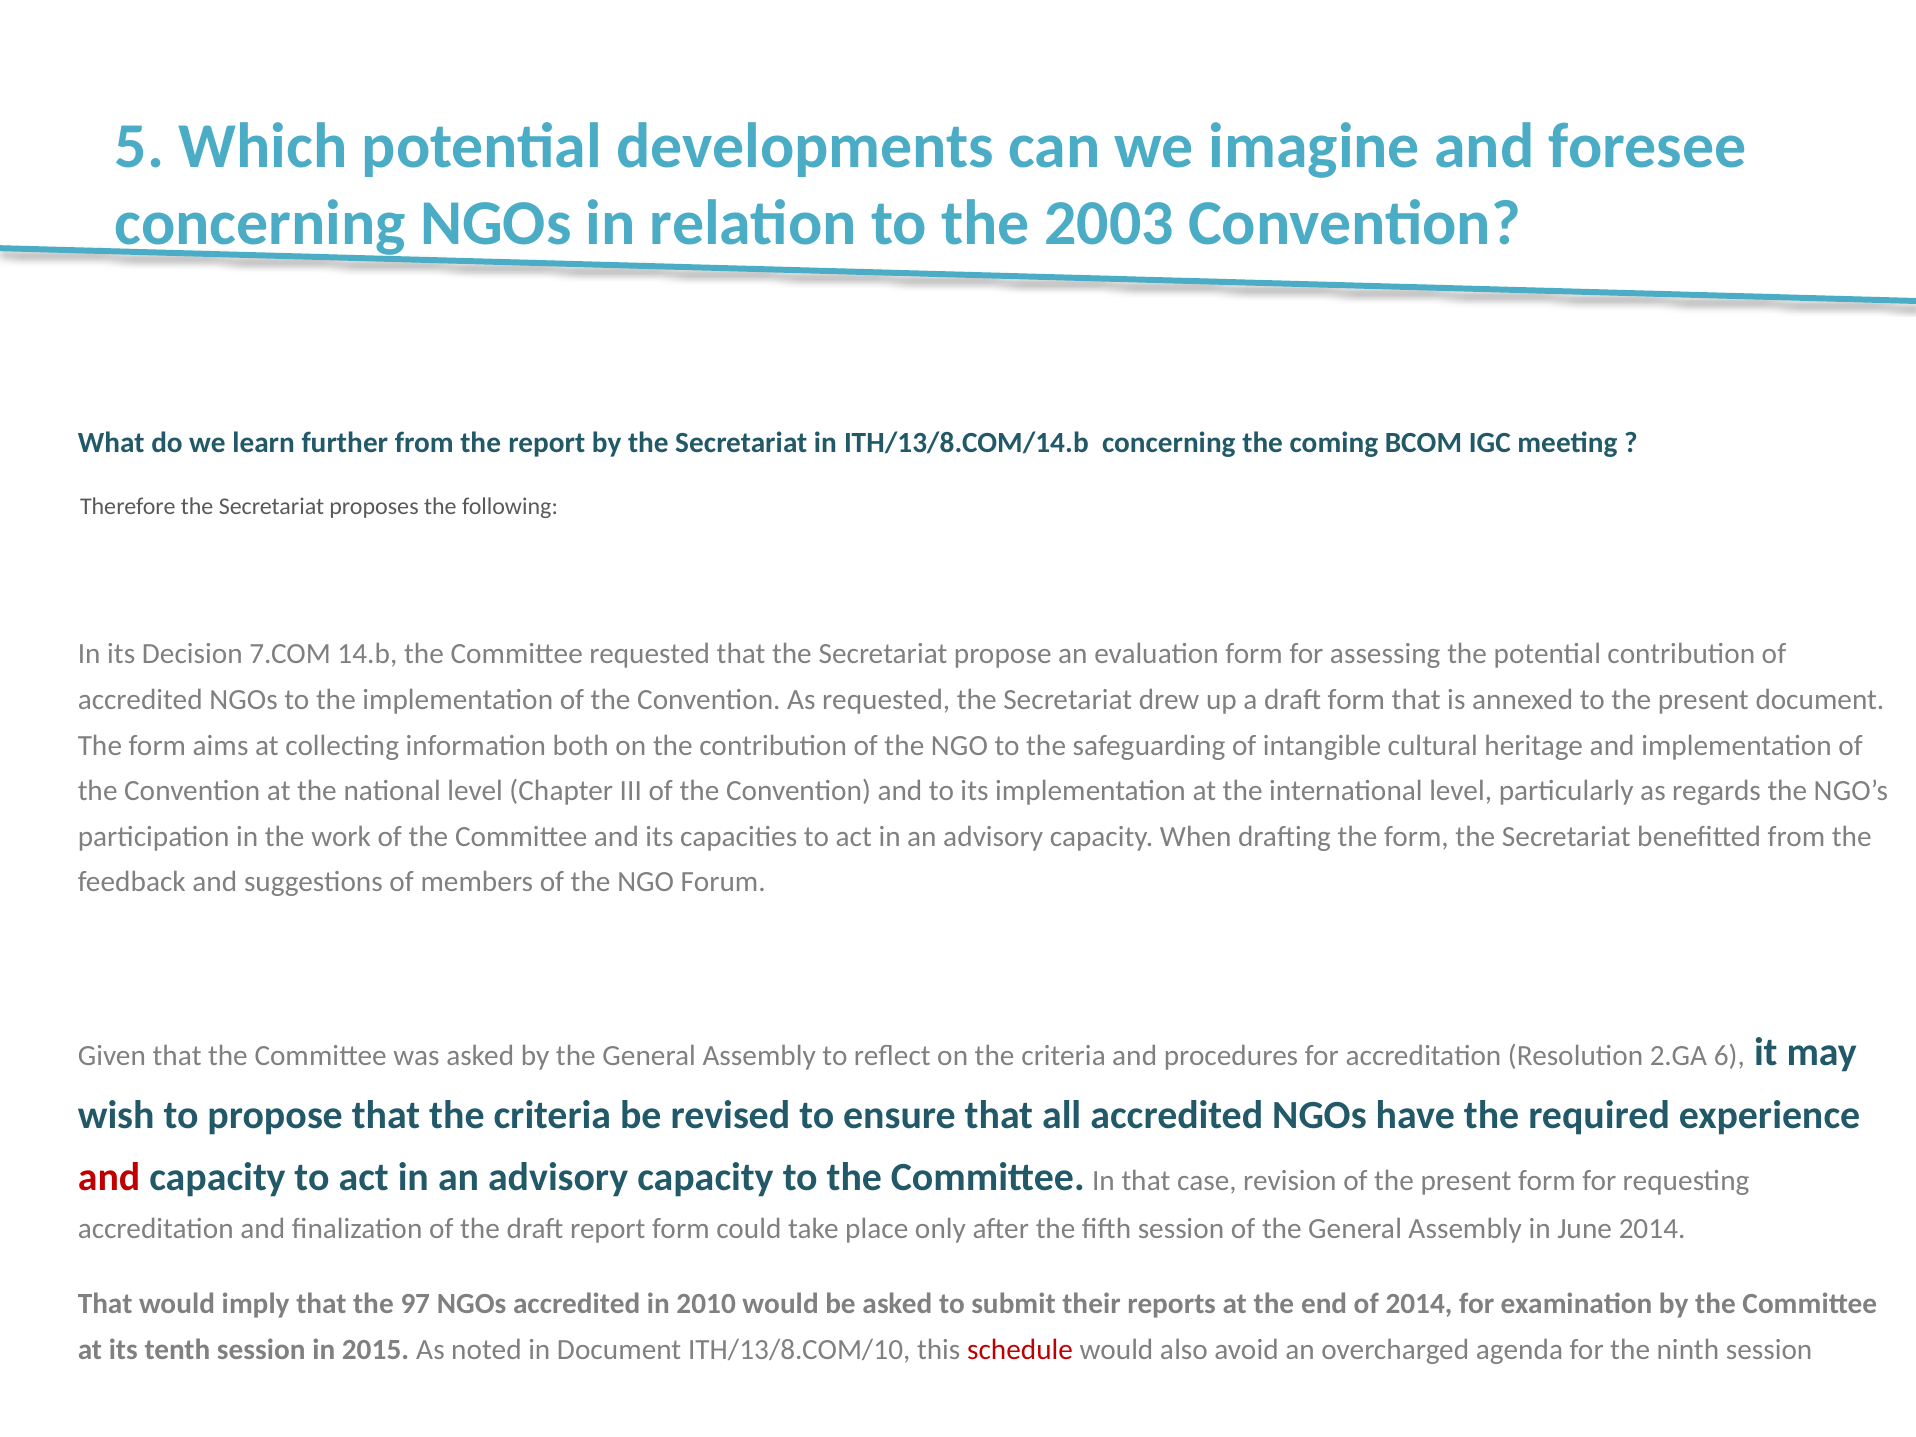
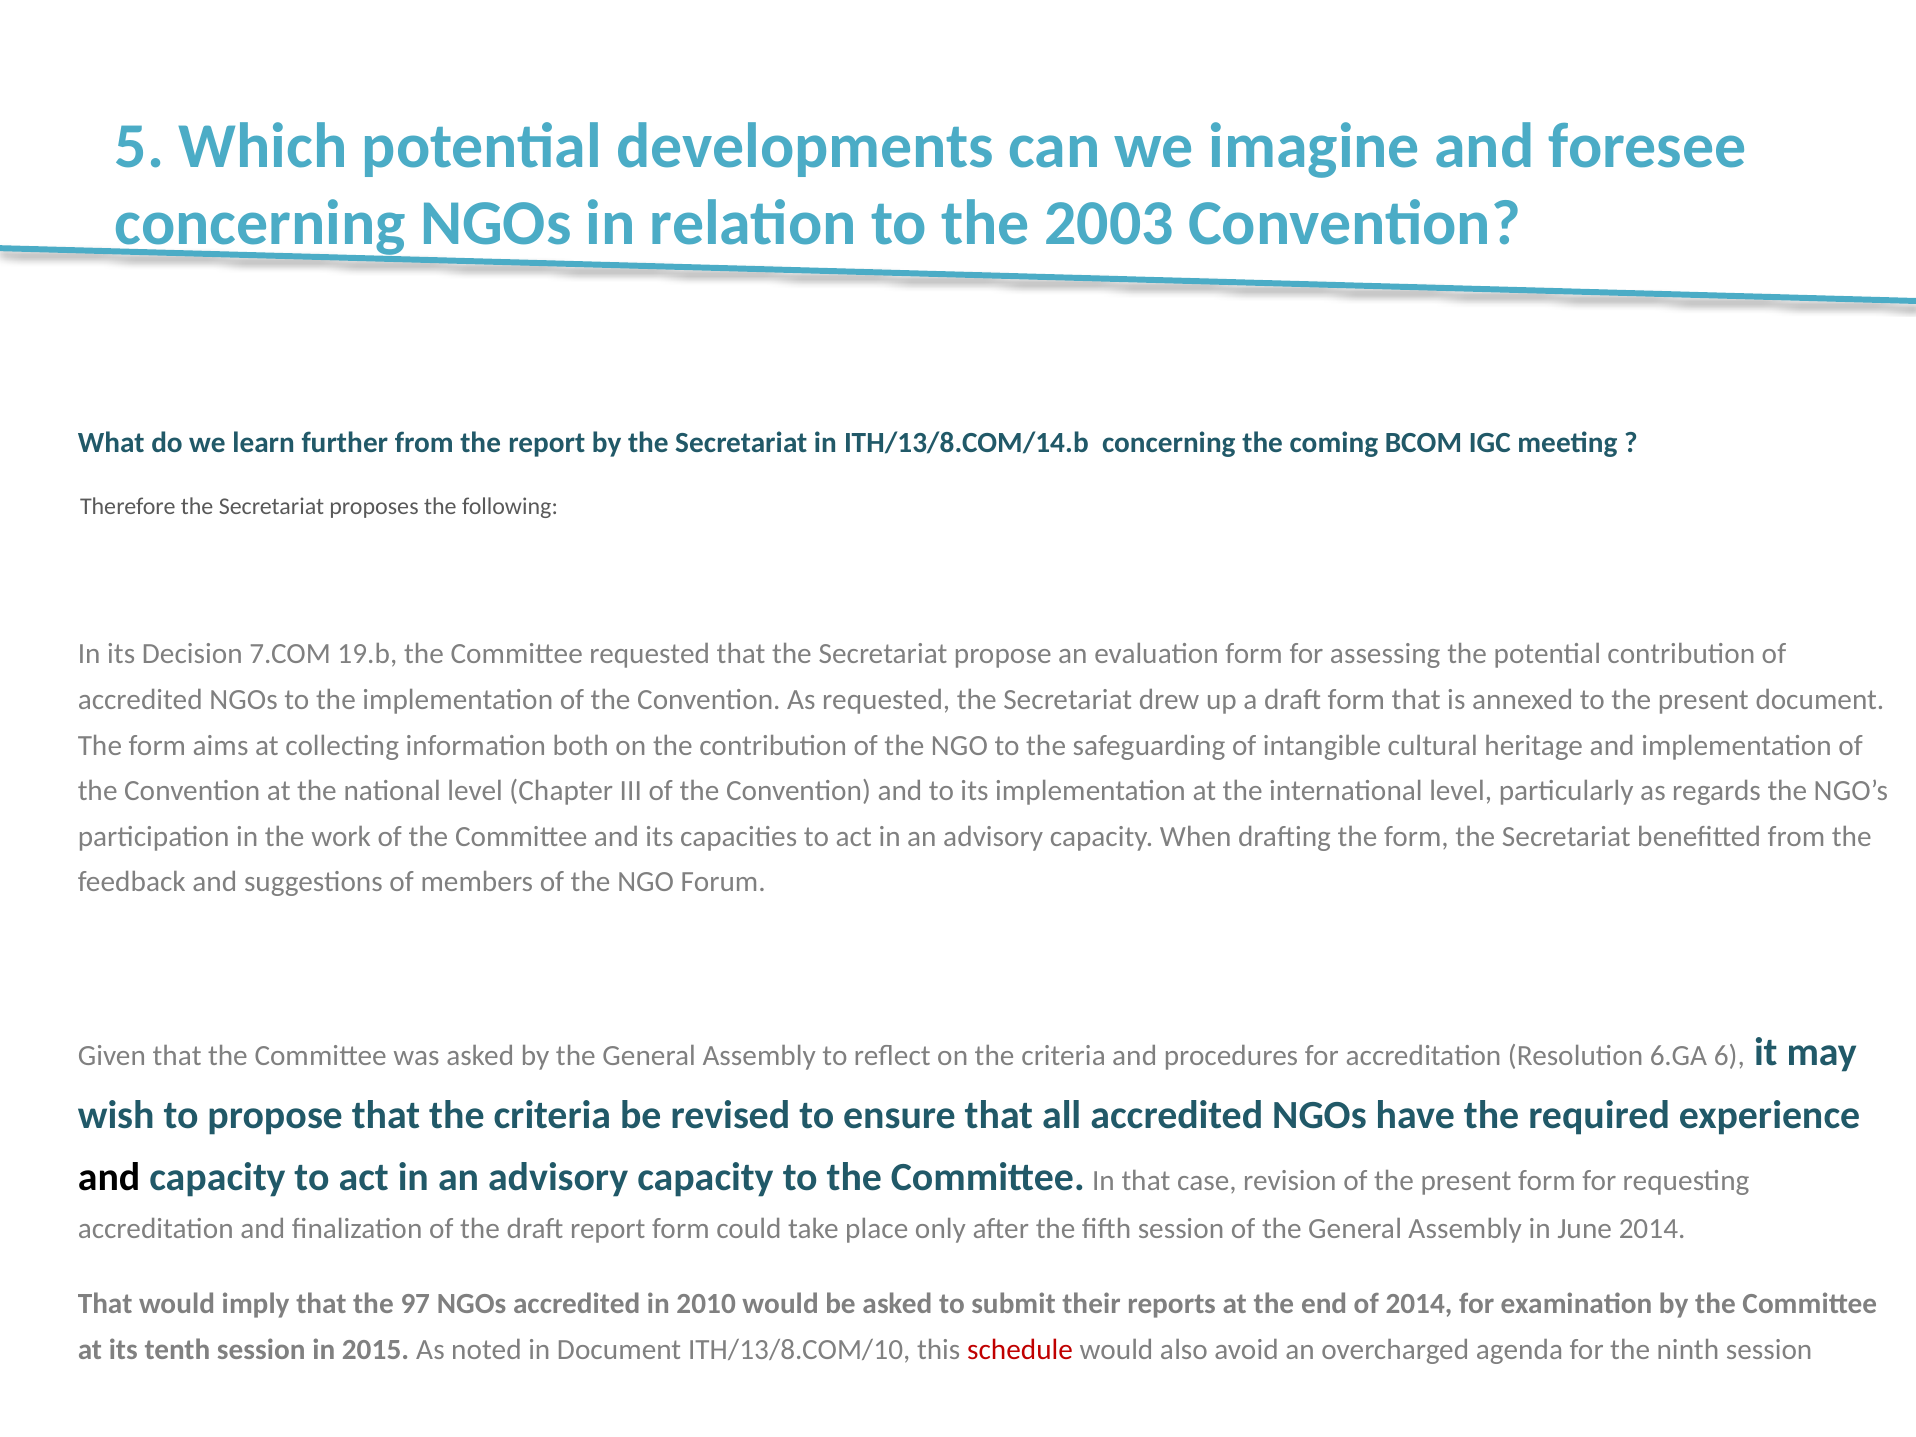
14.b: 14.b -> 19.b (367, 654)
2.GA: 2.GA -> 6.GA (1678, 1056)
and colour: red -> black (109, 1177)
